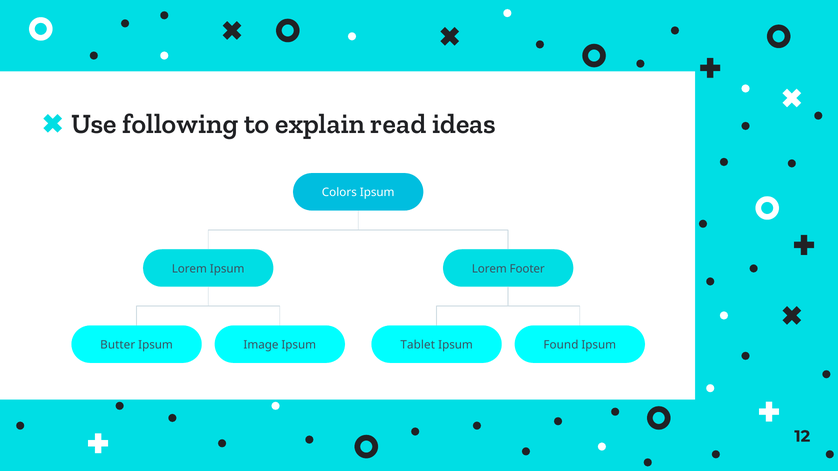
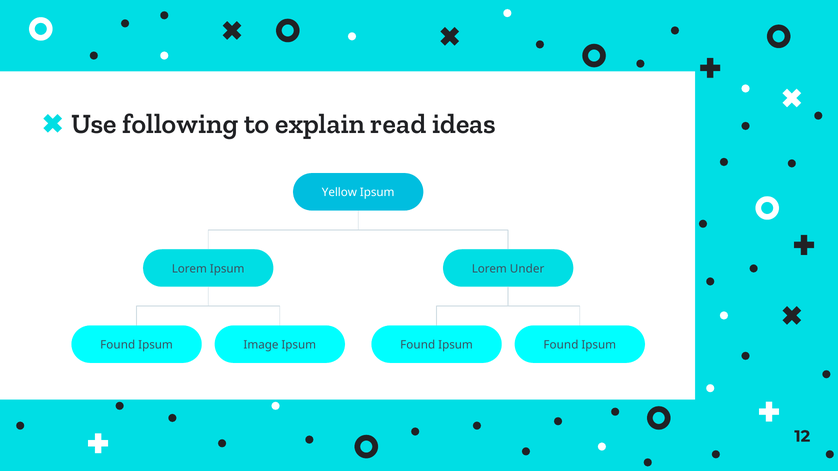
Colors: Colors -> Yellow (339, 193)
Footer: Footer -> Under (527, 269)
Butter: Butter -> Found (118, 345)
Tablet: Tablet -> Found (418, 345)
